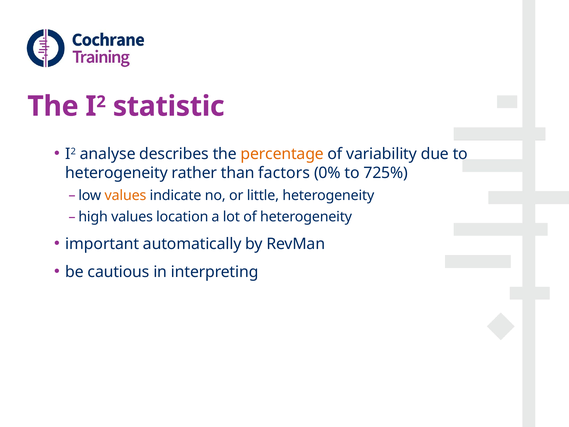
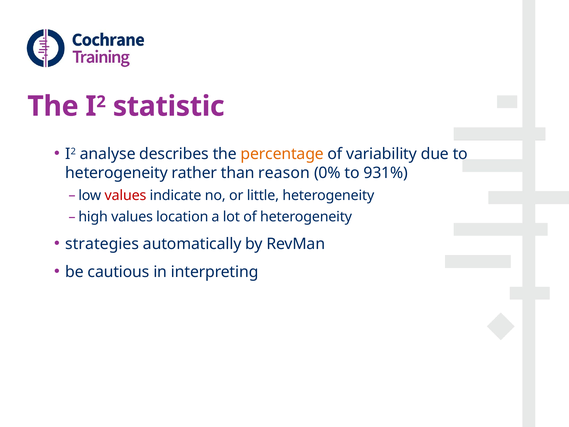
factors: factors -> reason (284, 173)
725%: 725% -> 931% (386, 173)
values colour: orange -> red (125, 195)
important: important -> strategies (102, 244)
